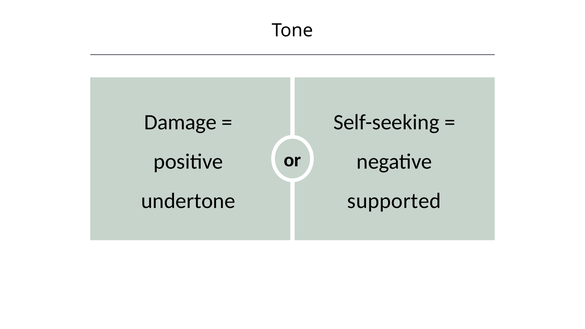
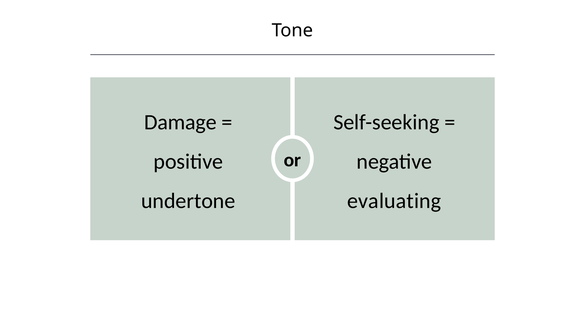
supported: supported -> evaluating (394, 201)
